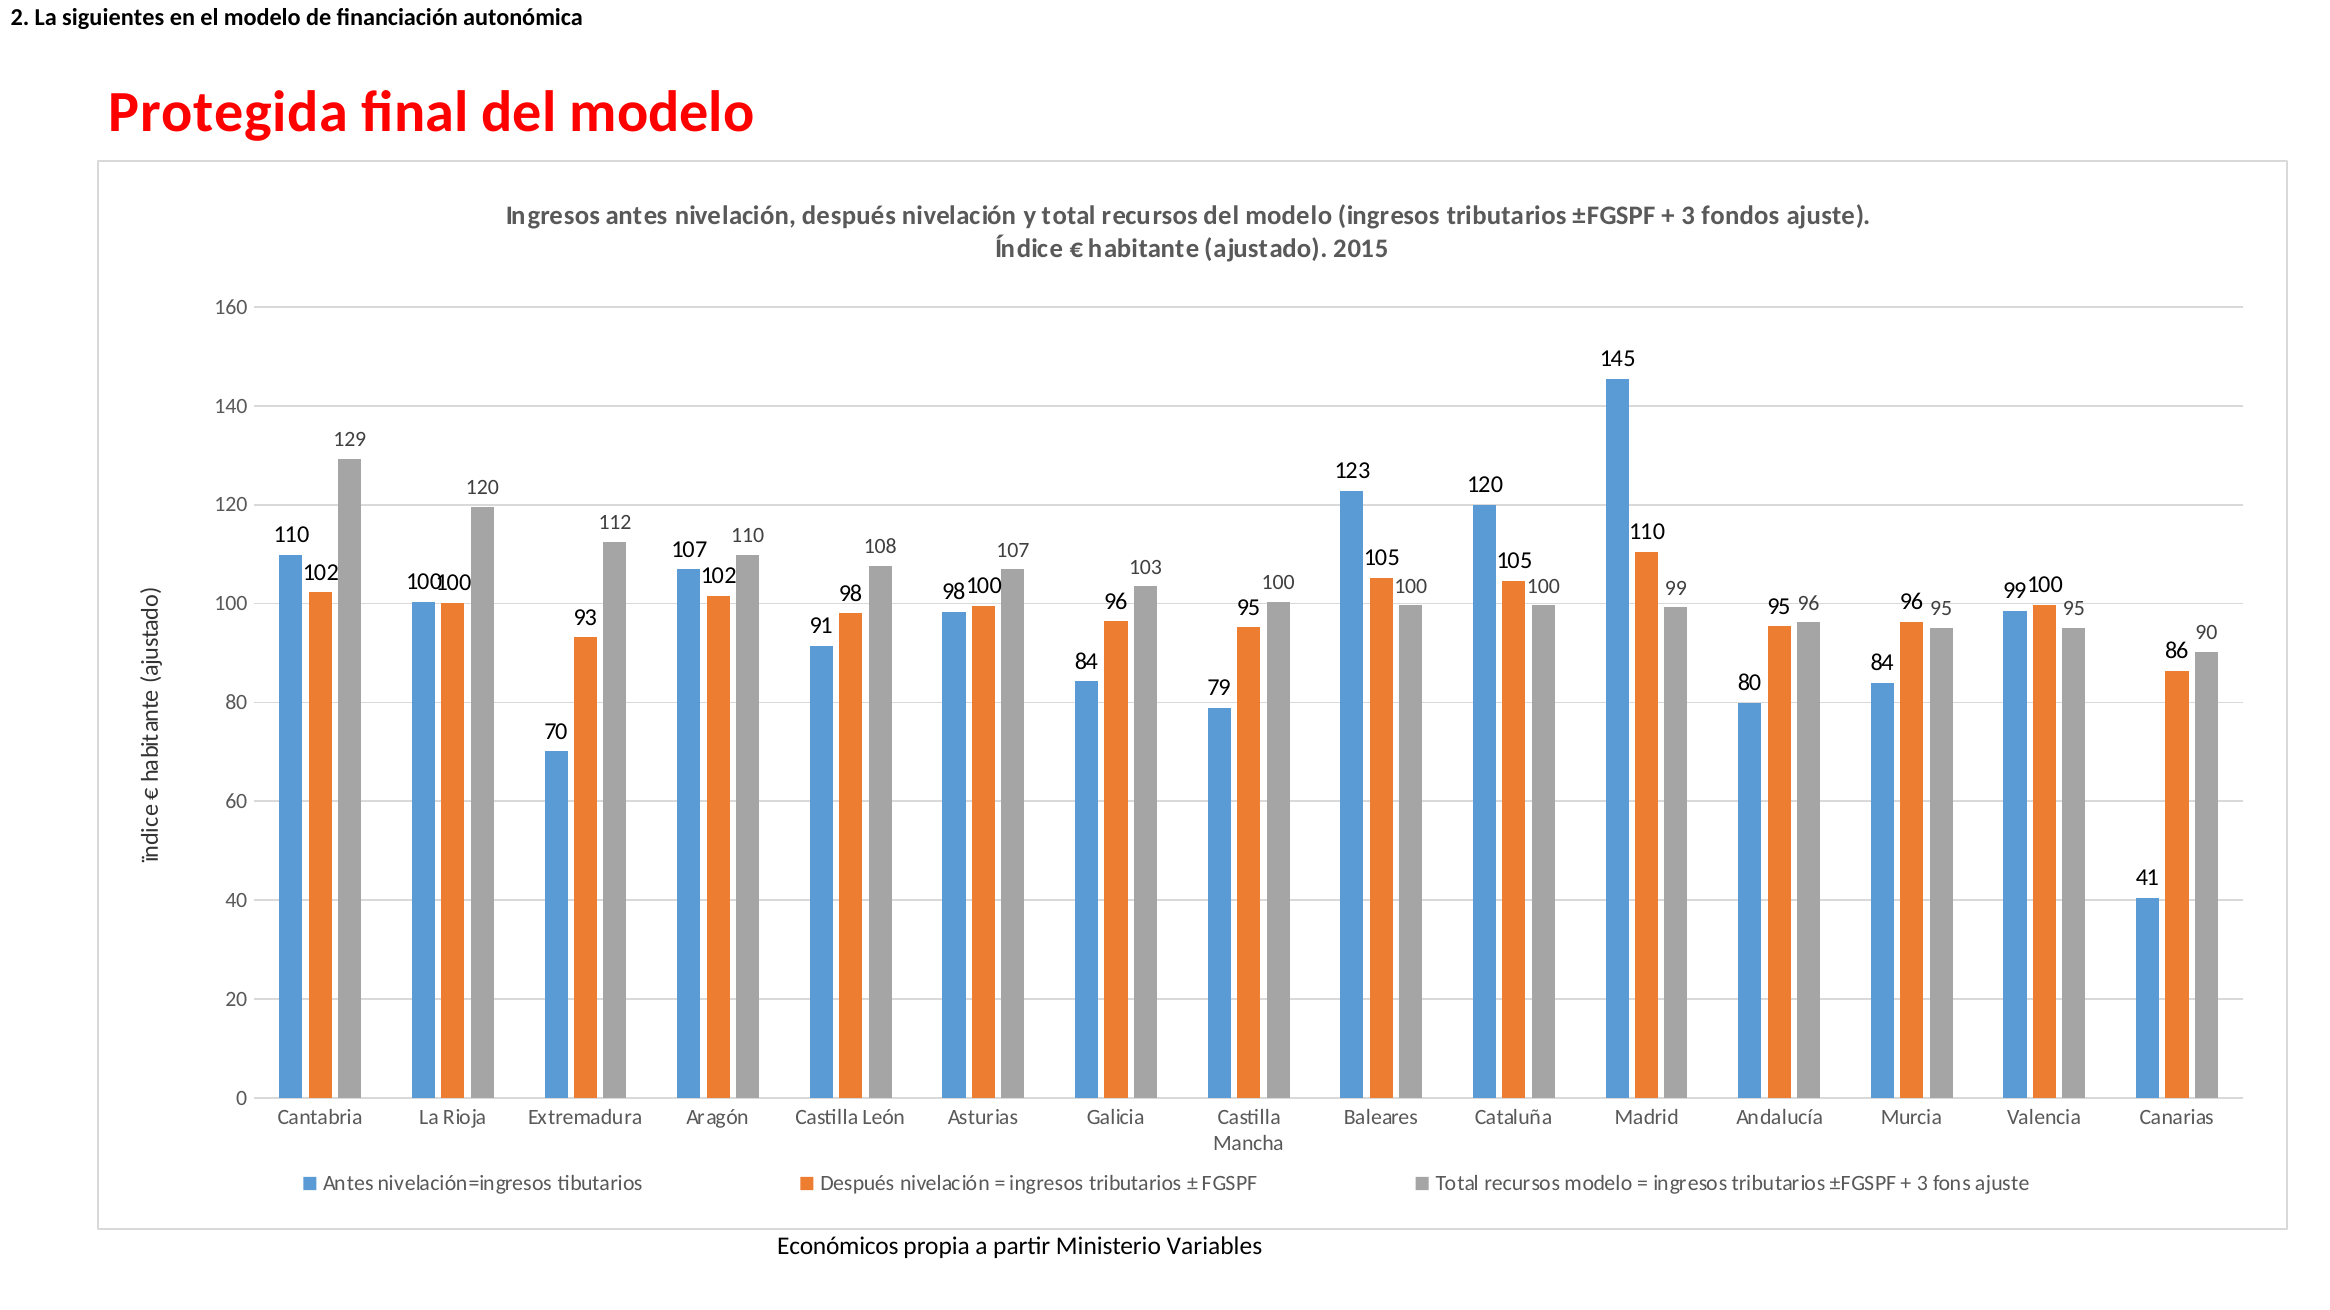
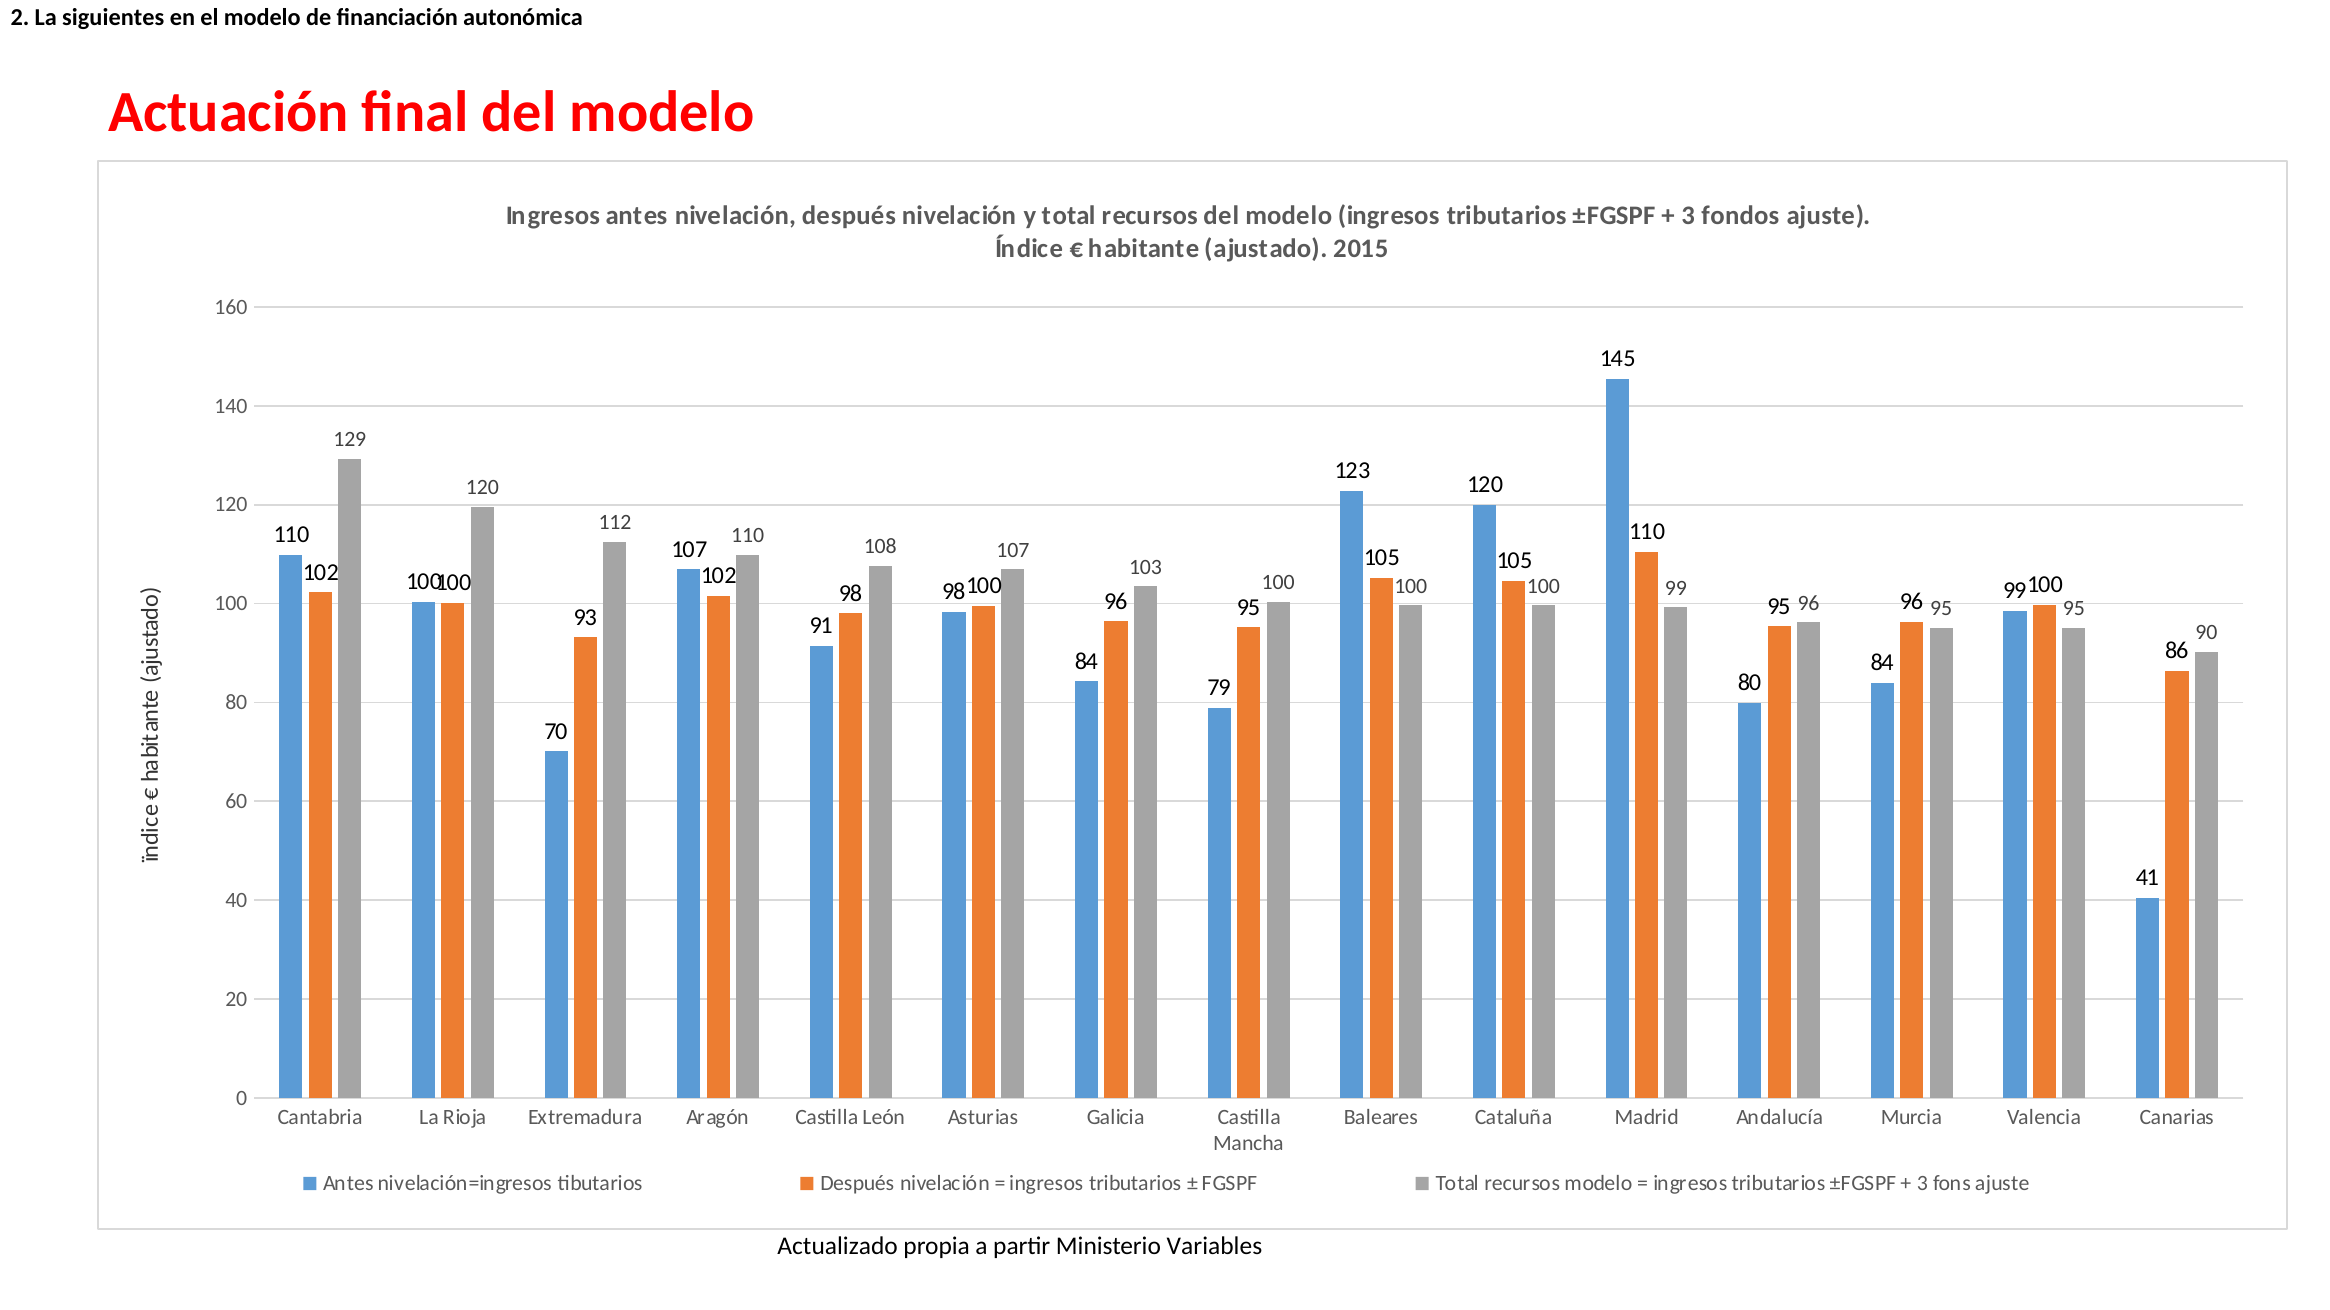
Protegida: Protegida -> Actuación (229, 112)
Económicos: Económicos -> Actualizado (838, 1246)
